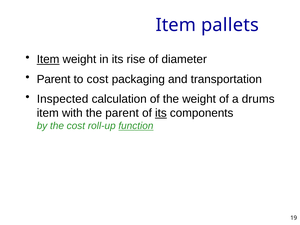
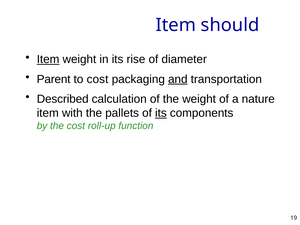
pallets: pallets -> should (230, 25)
and underline: none -> present (178, 79)
Inspected: Inspected -> Described (63, 99)
drums: drums -> nature (258, 99)
the parent: parent -> pallets (122, 113)
function underline: present -> none (136, 126)
